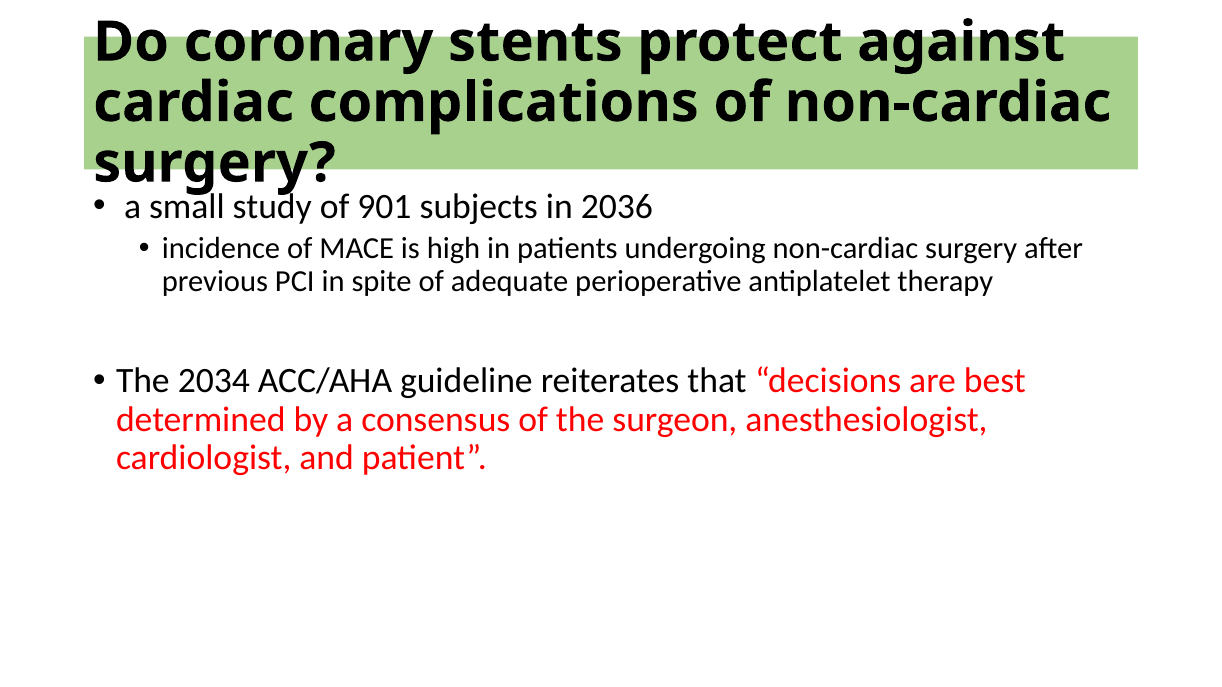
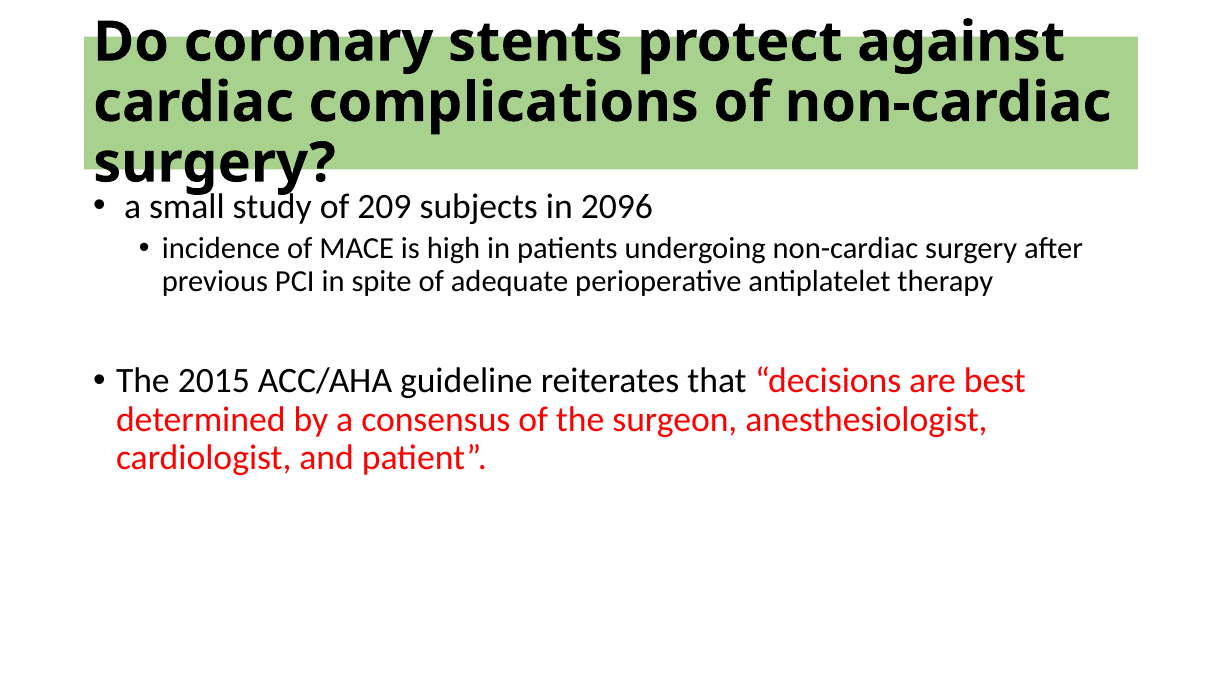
901: 901 -> 209 (384, 207)
2036: 2036 -> 2096 (617, 207)
2034: 2034 -> 2015 (214, 381)
